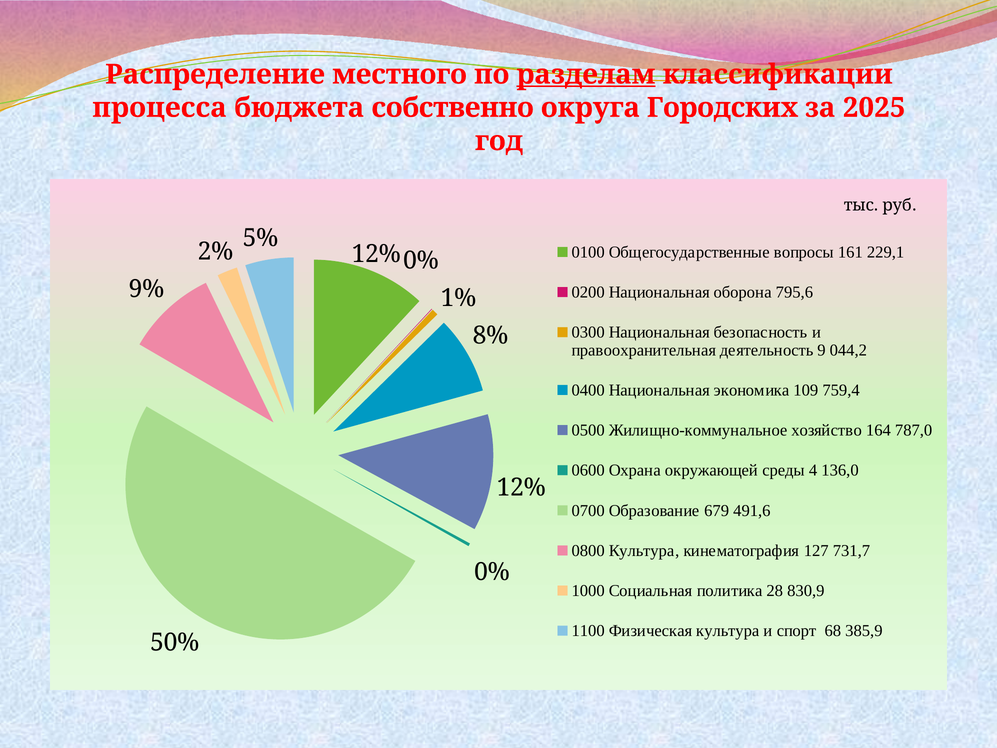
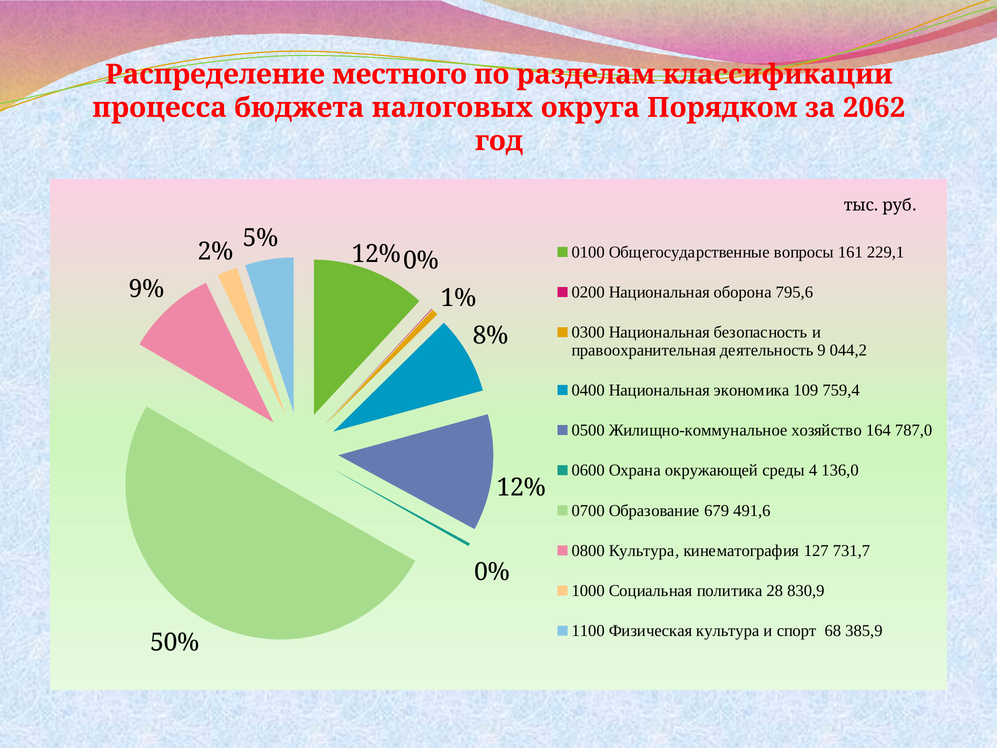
разделам underline: present -> none (586, 74)
собственно: собственно -> налоговых (452, 108)
Городских: Городских -> Порядком (722, 108)
2025: 2025 -> 2062 (874, 108)
